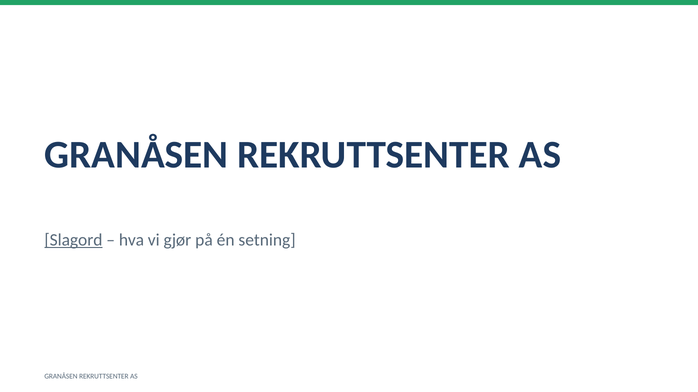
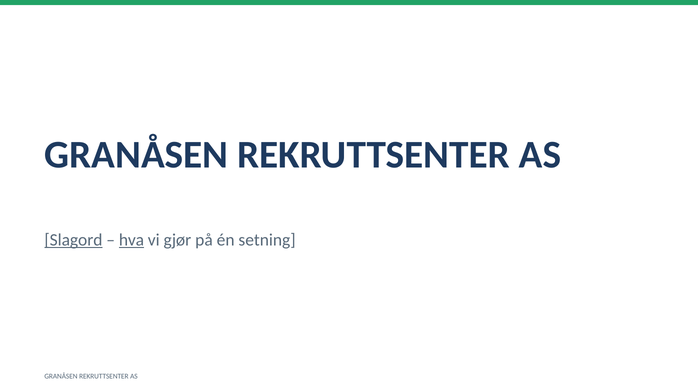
hva underline: none -> present (132, 240)
